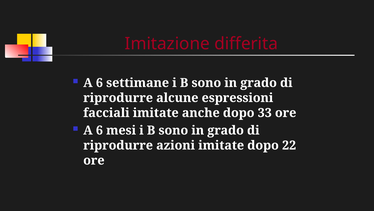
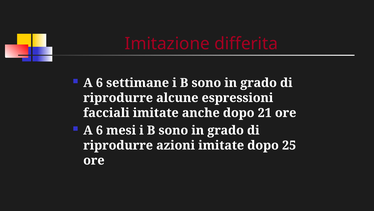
33: 33 -> 21 (265, 113)
22: 22 -> 25 (289, 145)
